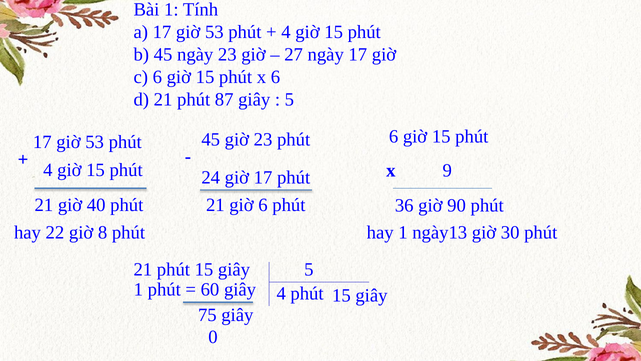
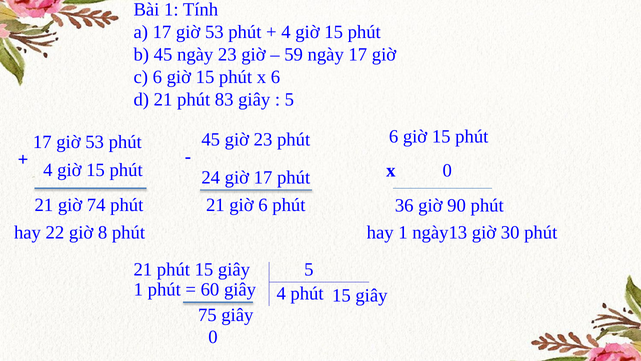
27: 27 -> 59 (294, 54)
87: 87 -> 83 (224, 99)
x 9: 9 -> 0 (447, 170)
40: 40 -> 74 (96, 205)
